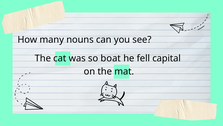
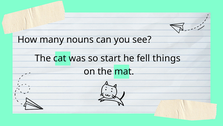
boat: boat -> start (111, 58)
capital: capital -> things (167, 58)
